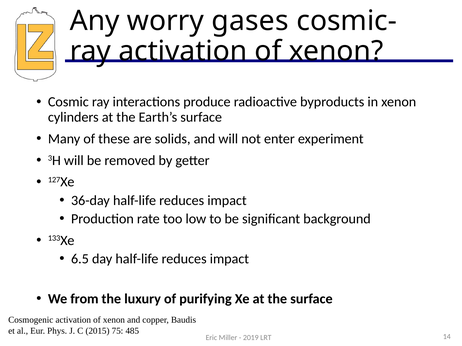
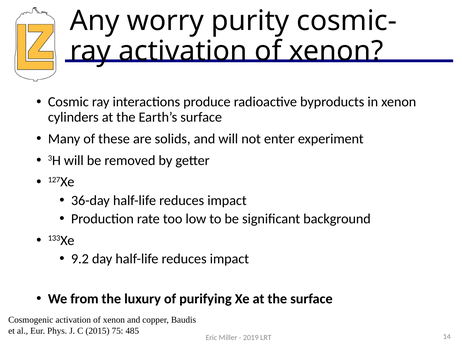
gases: gases -> purity (250, 21)
6.5: 6.5 -> 9.2 (80, 259)
